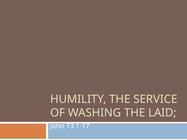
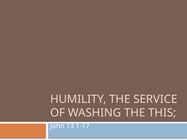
LAID: LAID -> THIS (162, 113)
